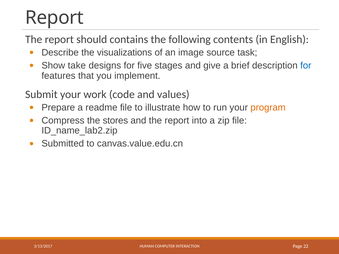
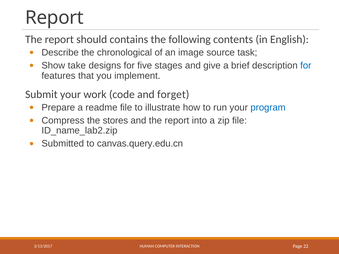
visualizations: visualizations -> chronological (125, 53)
values: values -> forget (173, 94)
program colour: orange -> blue (268, 108)
canvas.value.edu.cn: canvas.value.edu.cn -> canvas.query.edu.cn (140, 144)
